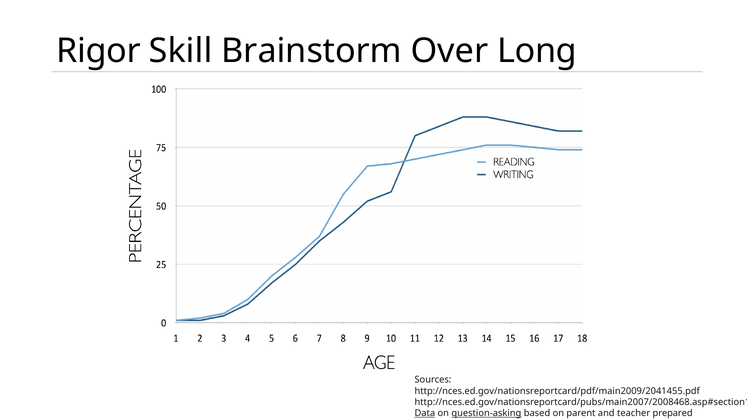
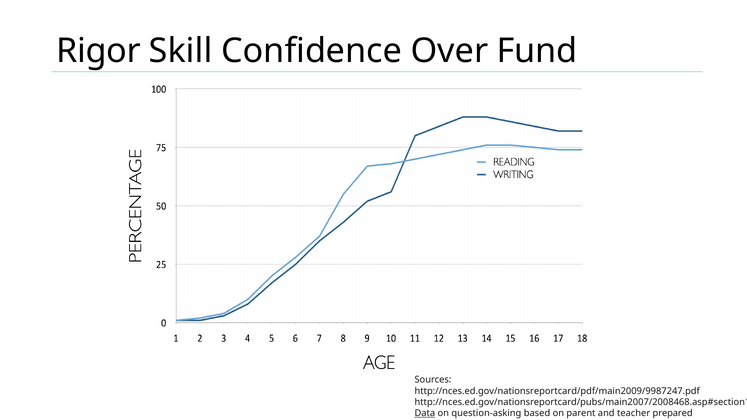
Brainstorm: Brainstorm -> Confidence (312, 51)
Long: Long -> Fund (537, 51)
http://nces.ed.gov/nationsreportcard/pdf/main2009/2041455.pdf: http://nces.ed.gov/nationsreportcard/pdf/main2009/2041455.pdf -> http://nces.ed.gov/nationsreportcard/pdf/main2009/9987247.pdf (557, 391)
question-asking underline: present -> none (486, 414)
